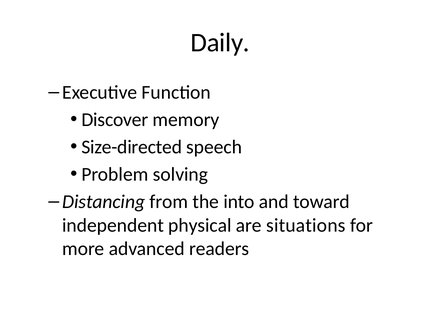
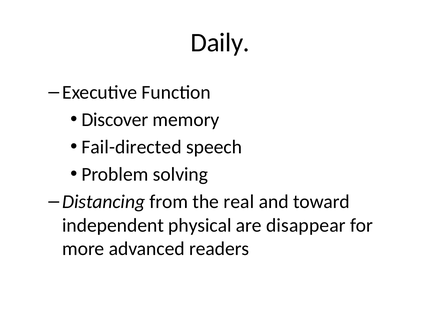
Size-directed: Size-directed -> Fail-directed (132, 147)
into: into -> real (239, 202)
situations: situations -> disappear (306, 225)
